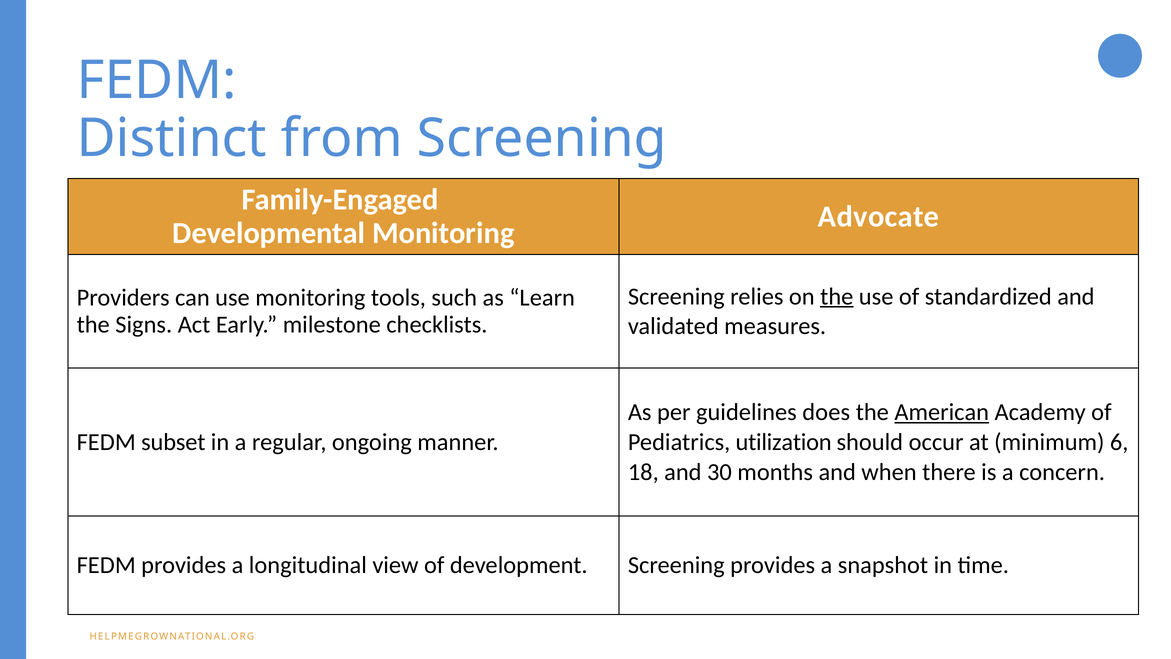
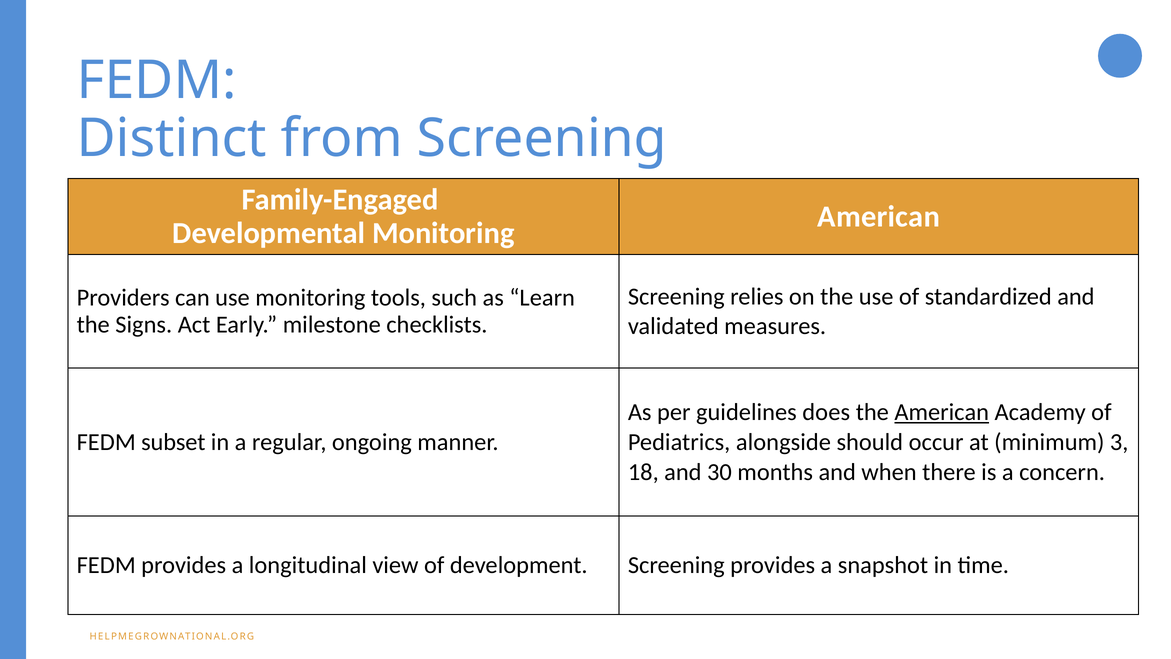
Advocate: Advocate -> American (879, 217)
the underline: present -> none (837, 296)
utilization: utilization -> alongside (783, 442)
6: 6 -> 3 (1119, 442)
